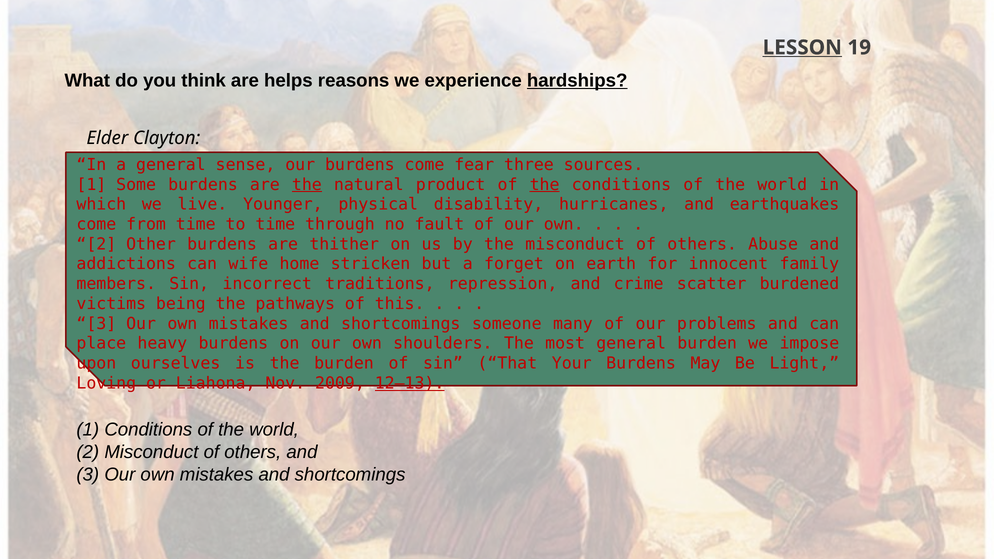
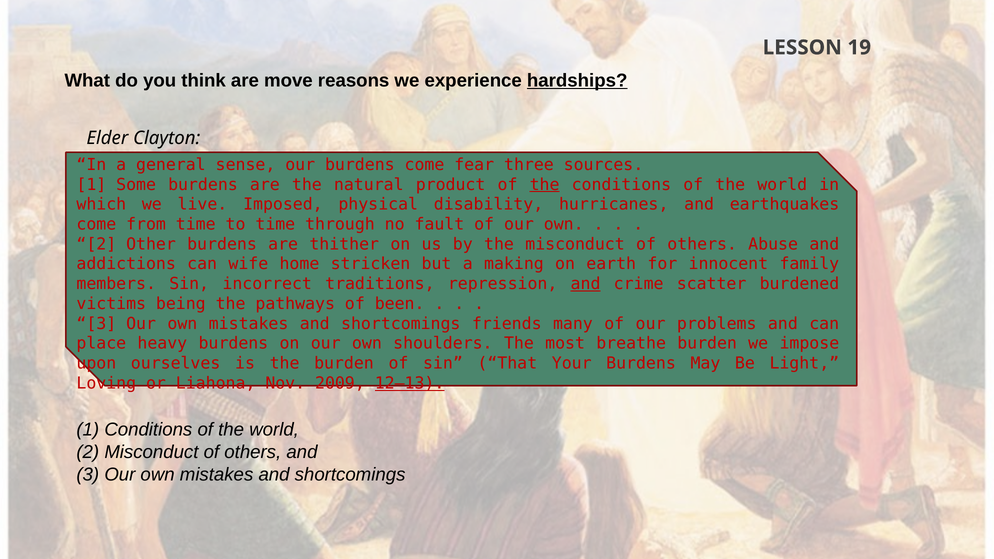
LESSON underline: present -> none (802, 48)
helps: helps -> move (288, 81)
the underline: present -> none (307, 185)
Younger: Younger -> Imposed (283, 204)
forget: forget -> making (514, 264)
and underline: none -> present (586, 284)
this: this -> been (400, 304)
someone: someone -> friends (507, 324)
most general: general -> breathe (631, 344)
